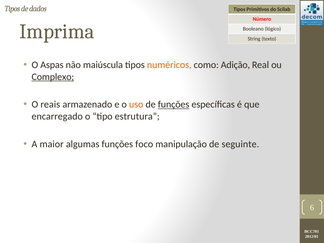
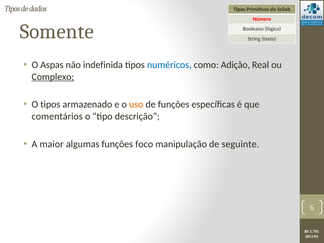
Imprima: Imprima -> Somente (57, 31)
maiúscula: maiúscula -> indefinida (103, 65)
numéricos colour: orange -> blue (169, 65)
O reais: reais -> tipos (50, 104)
funções underline: present -> none (174, 104)
encarregado: encarregado -> comentários (57, 116)
estrutura: estrutura -> descrição (137, 116)
